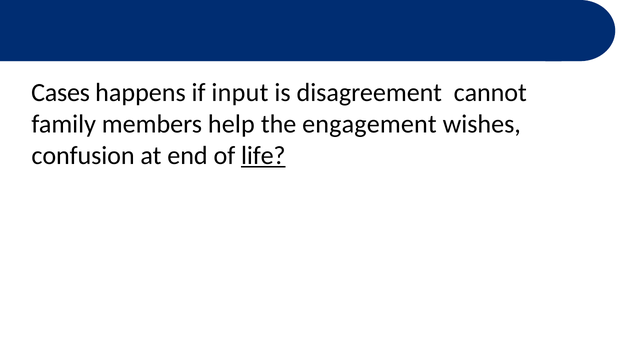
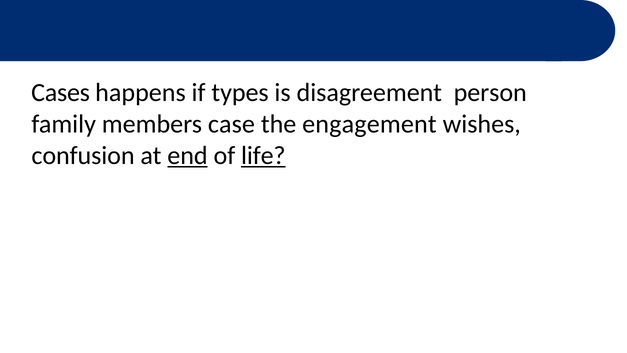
input: input -> types (240, 93)
cannot: cannot -> person (490, 93)
help: help -> case (231, 124)
end underline: none -> present (187, 155)
